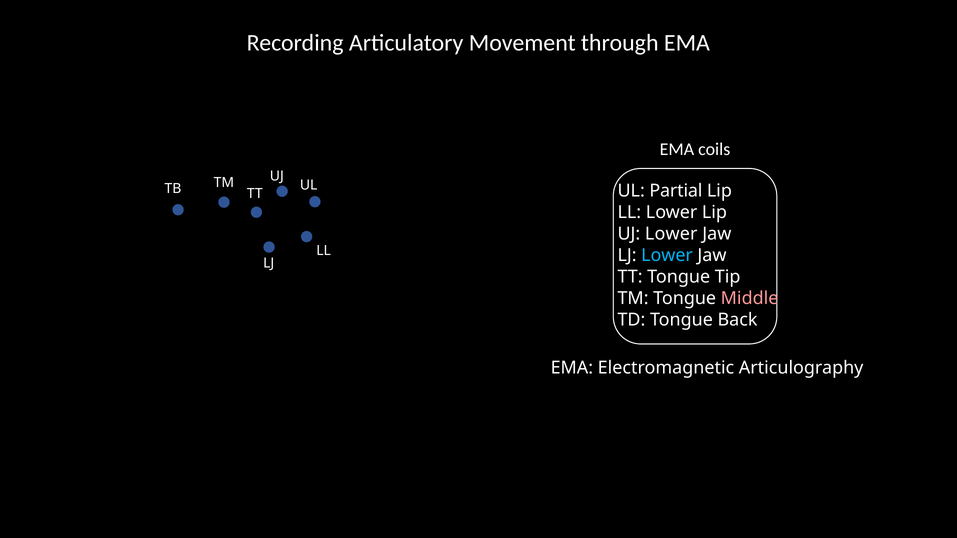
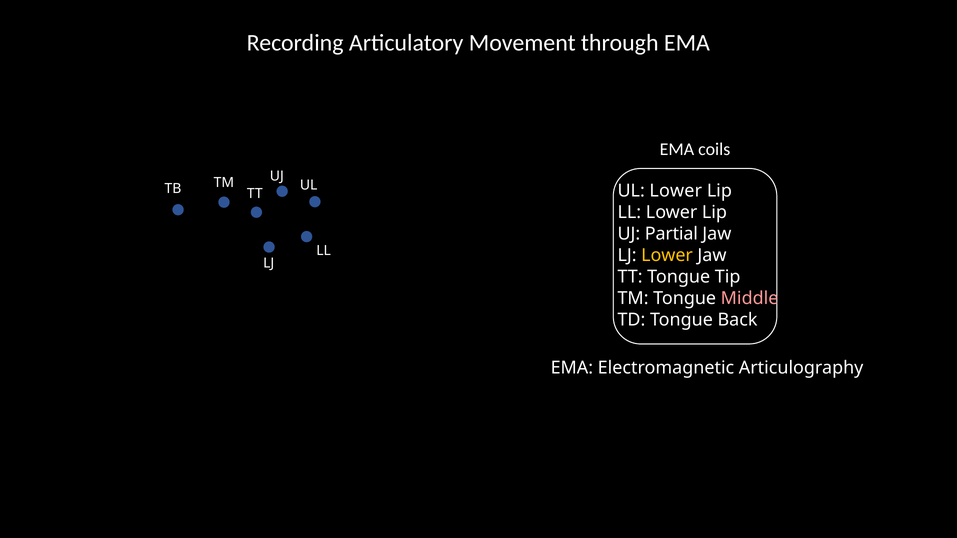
UL Partial: Partial -> Lower (676, 191)
UJ Lower: Lower -> Partial (671, 234)
Lower colour: light blue -> yellow (667, 256)
